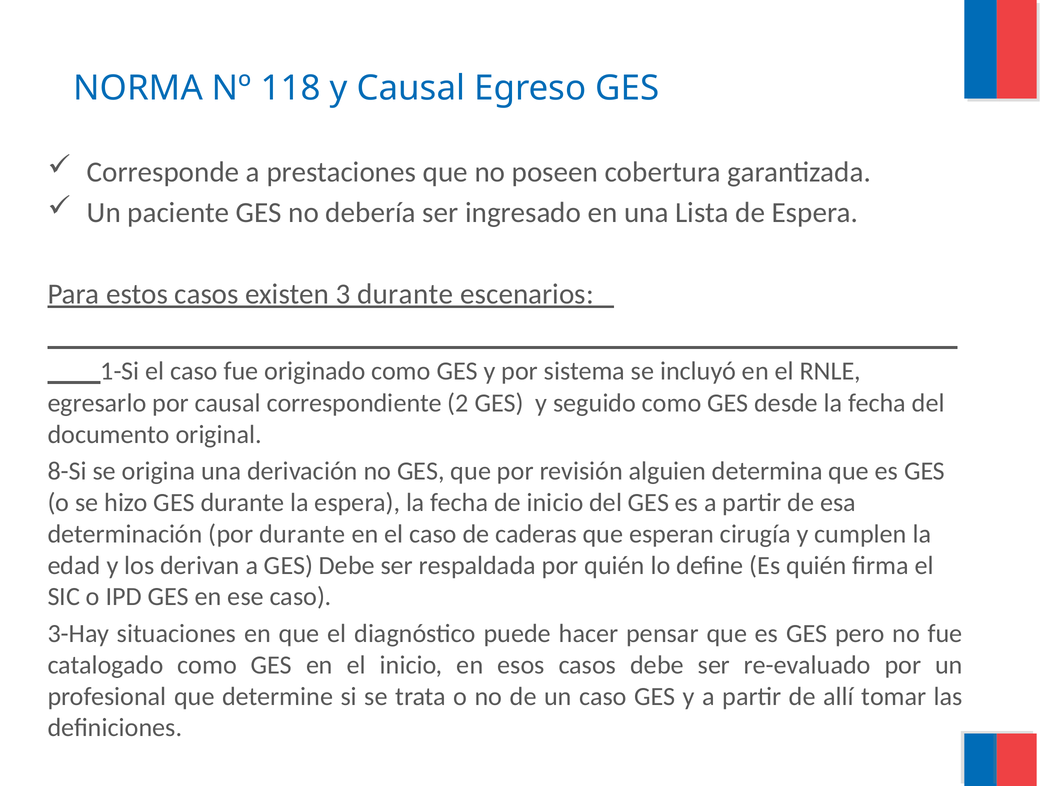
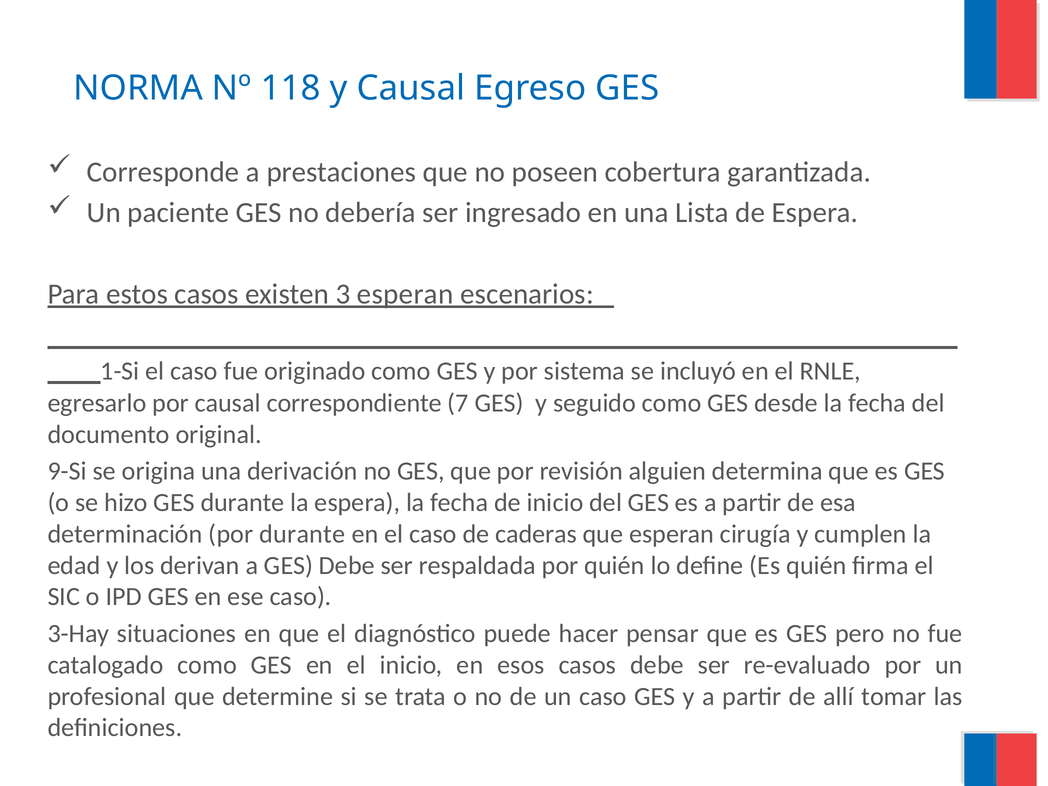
3 durante: durante -> esperan (405, 294)
2: 2 -> 7 (458, 403)
8-Si: 8-Si -> 9-Si (67, 471)
